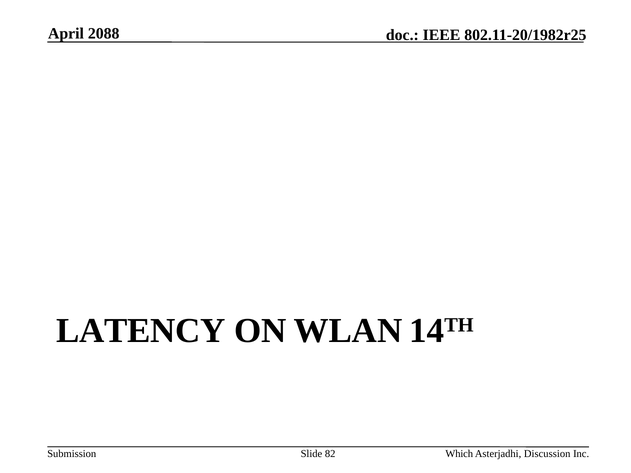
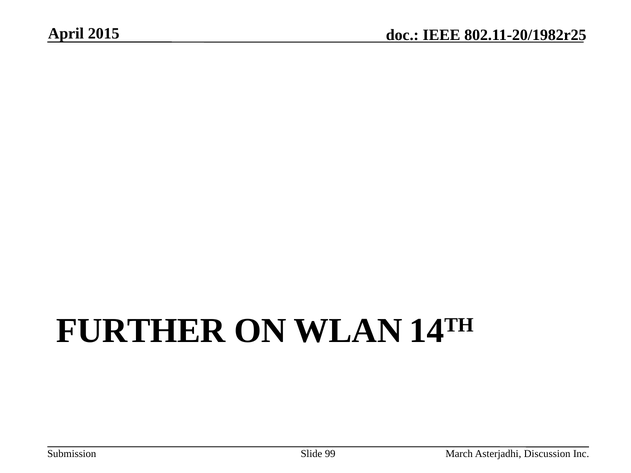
2088: 2088 -> 2015 (104, 33)
LATENCY: LATENCY -> FURTHER (141, 331)
82: 82 -> 99 (330, 454)
Which: Which -> March (459, 454)
